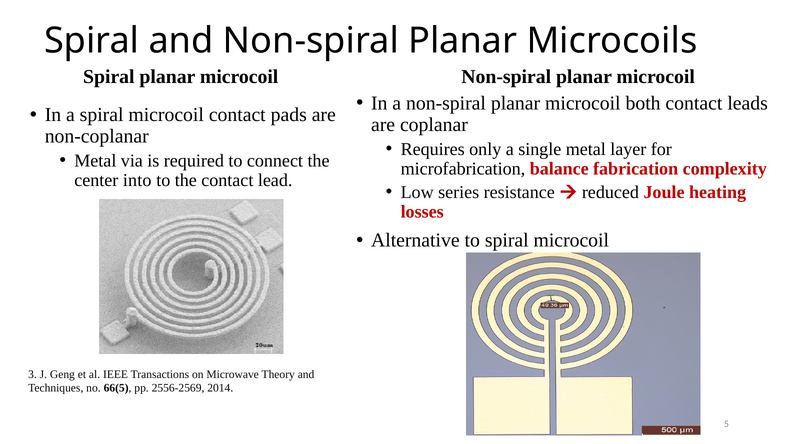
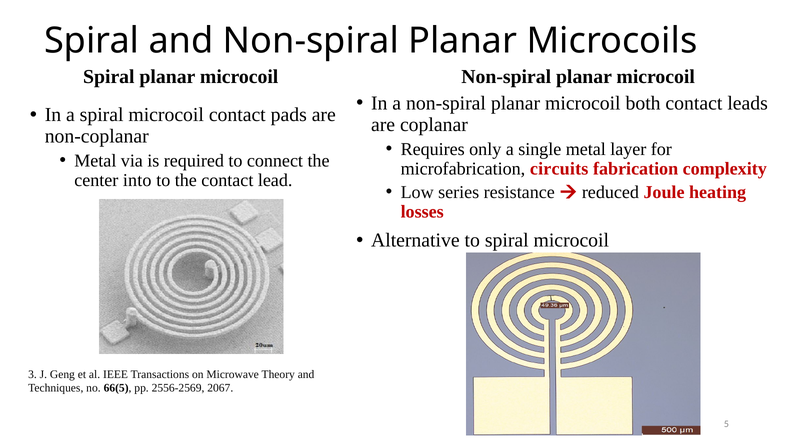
balance: balance -> circuits (559, 168)
2014: 2014 -> 2067 (220, 388)
